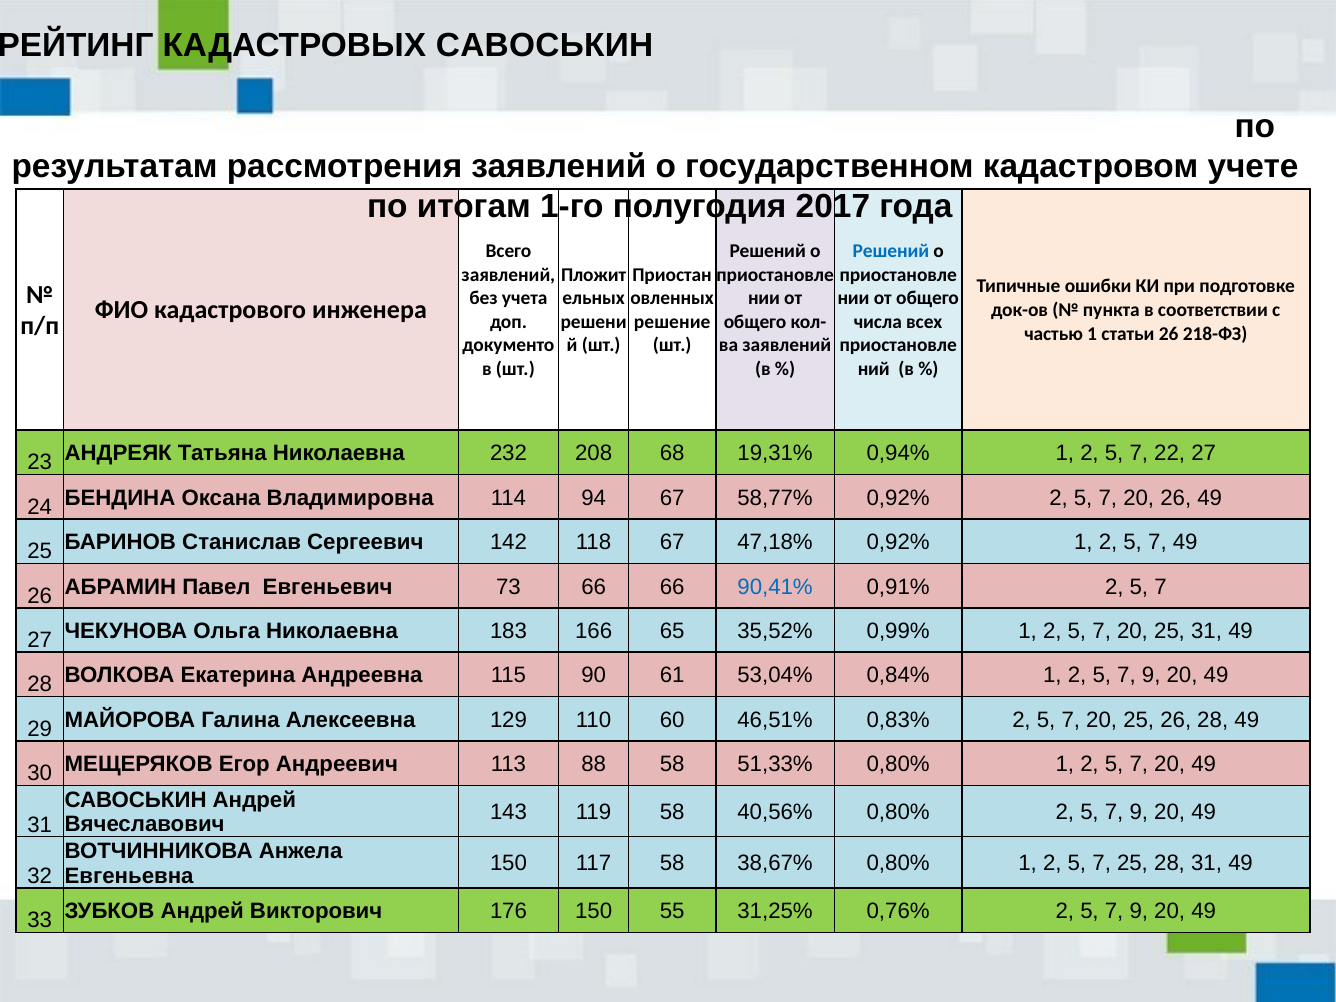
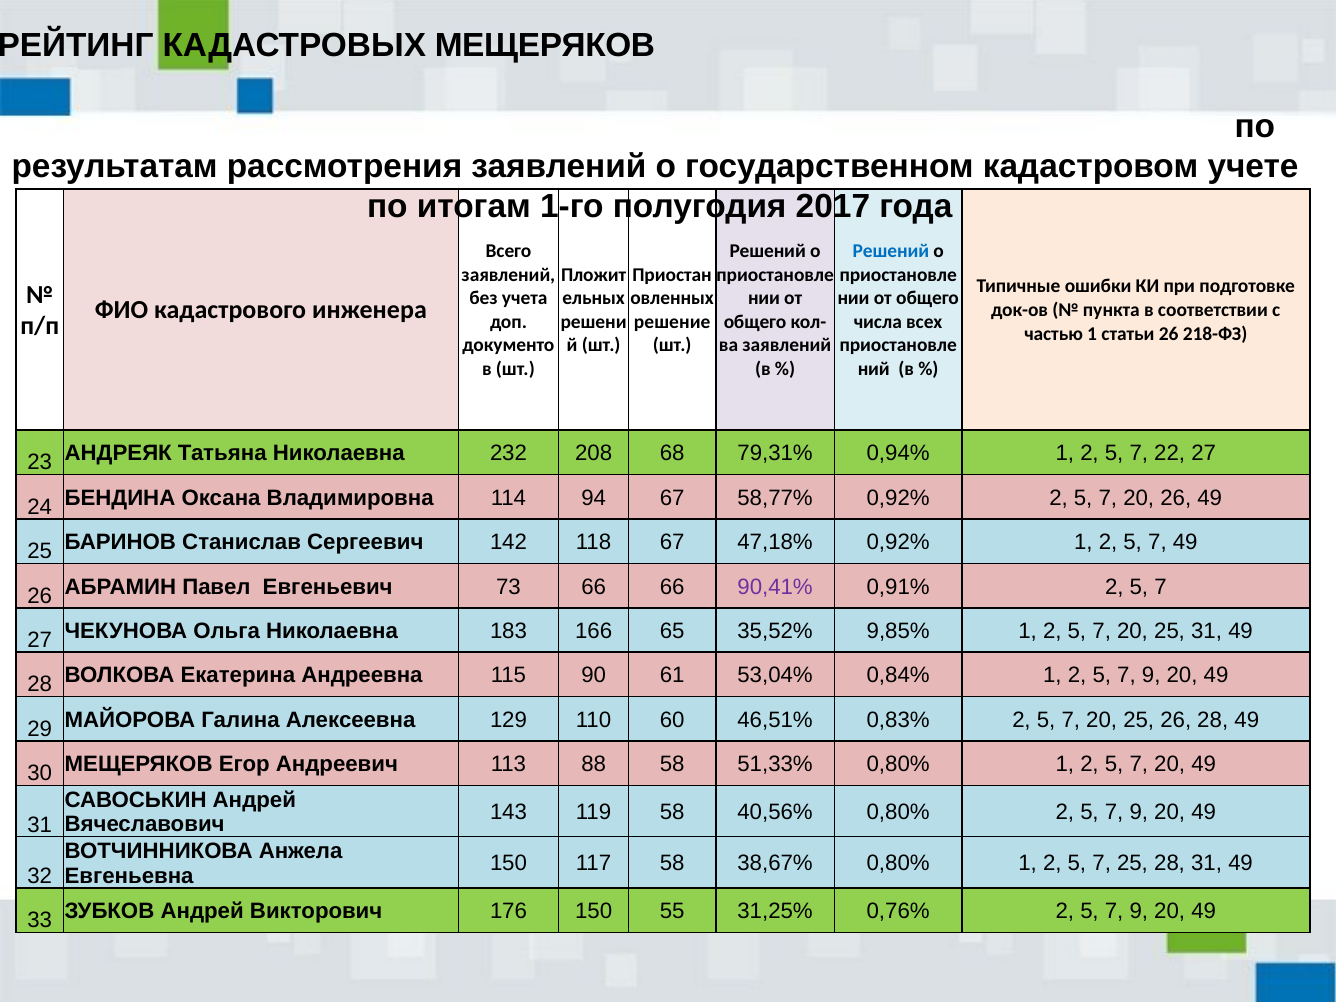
КАДАСТРОВЫХ САВОСЬКИН: САВОСЬКИН -> МЕЩЕРЯКОВ (545, 46)
19,31%: 19,31% -> 79,31% (775, 454)
90,41% colour: blue -> purple (775, 587)
0,99%: 0,99% -> 9,85% (898, 631)
